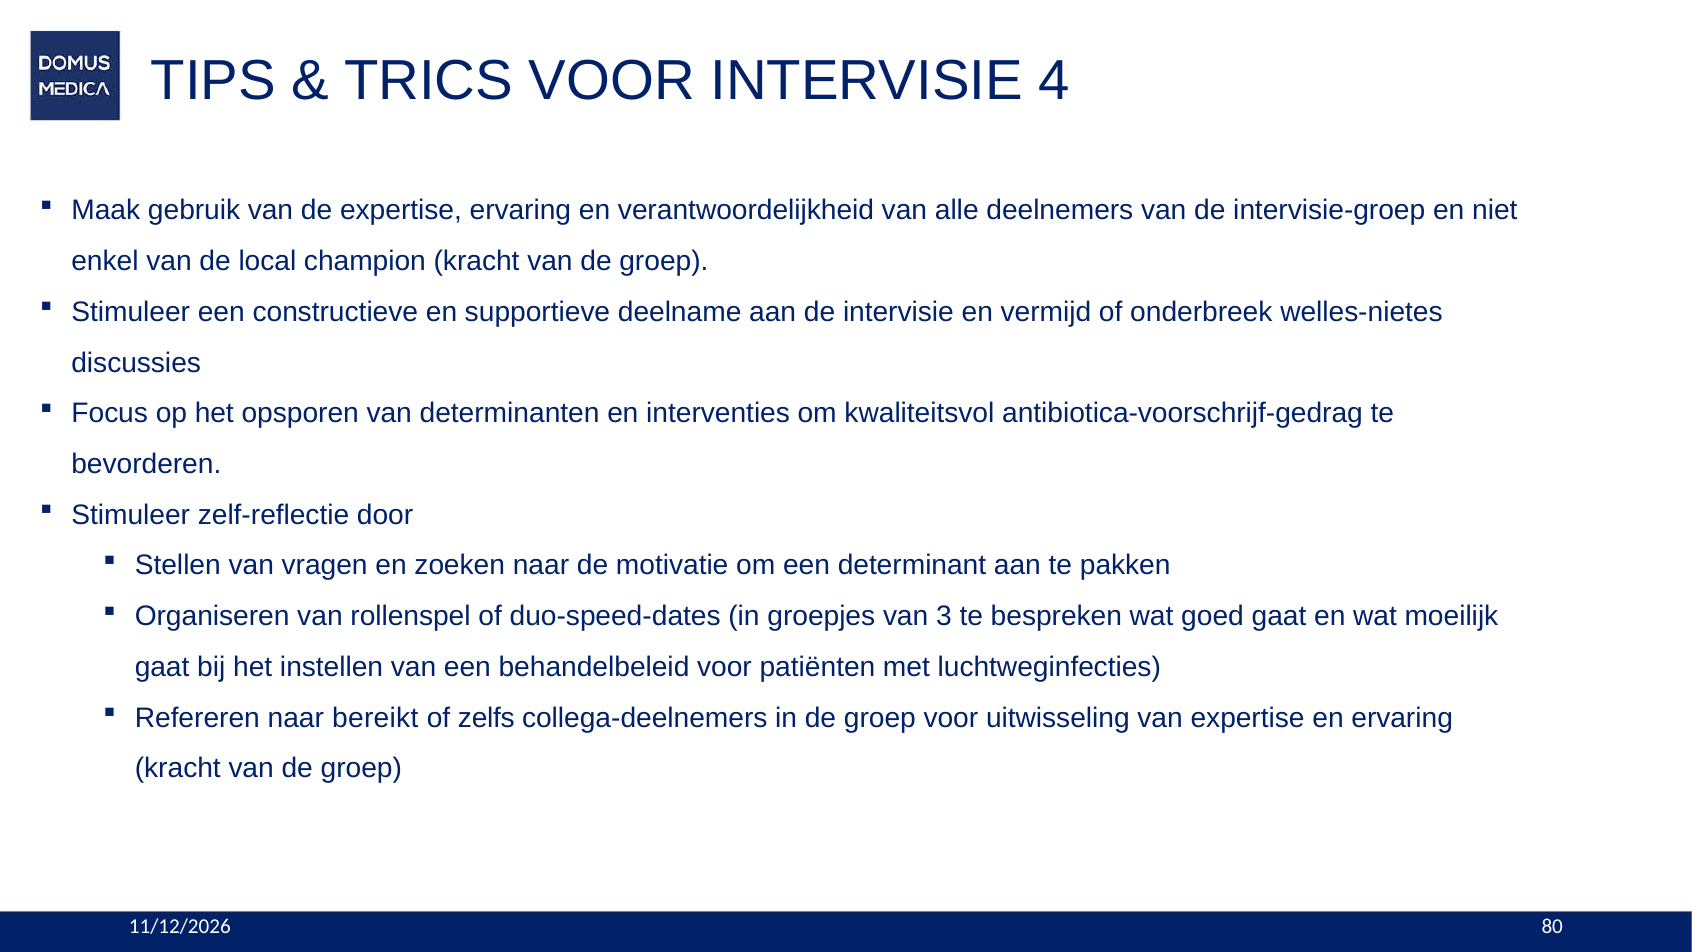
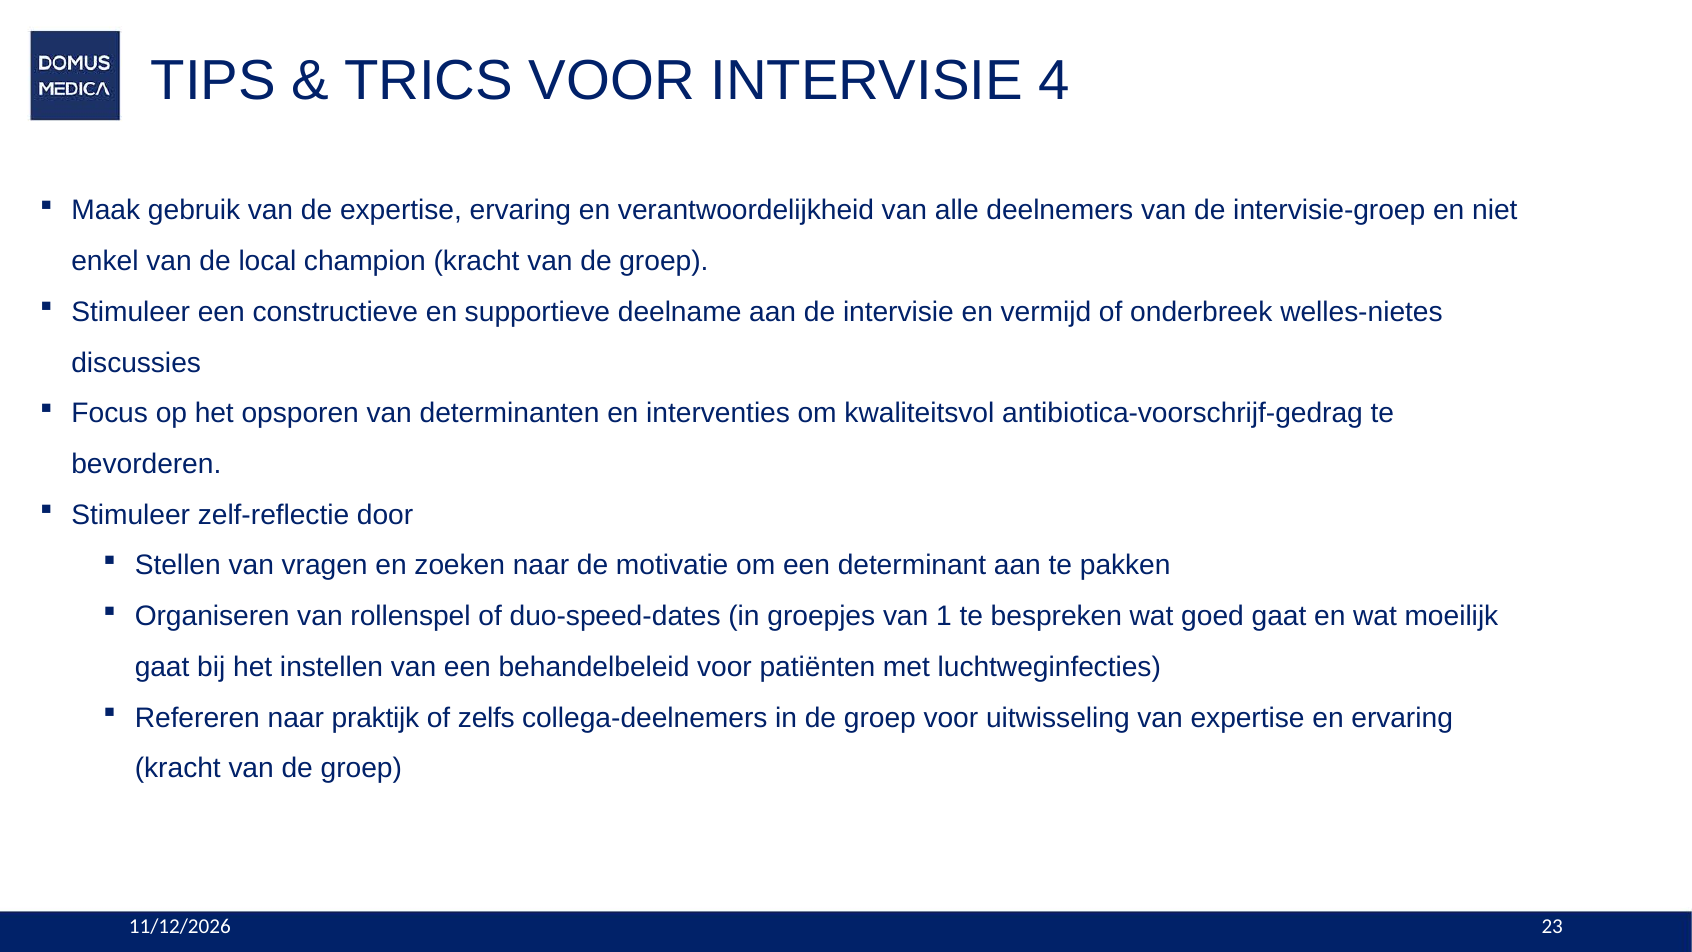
3: 3 -> 1 (944, 616)
bereikt: bereikt -> praktijk (375, 718)
80: 80 -> 23 (1552, 926)
